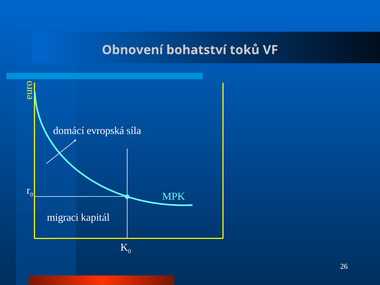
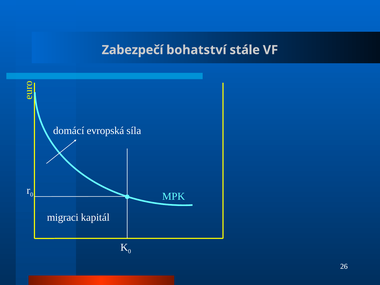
Obnovení: Obnovení -> Zabezpečí (133, 50)
toků: toků -> stále (245, 50)
